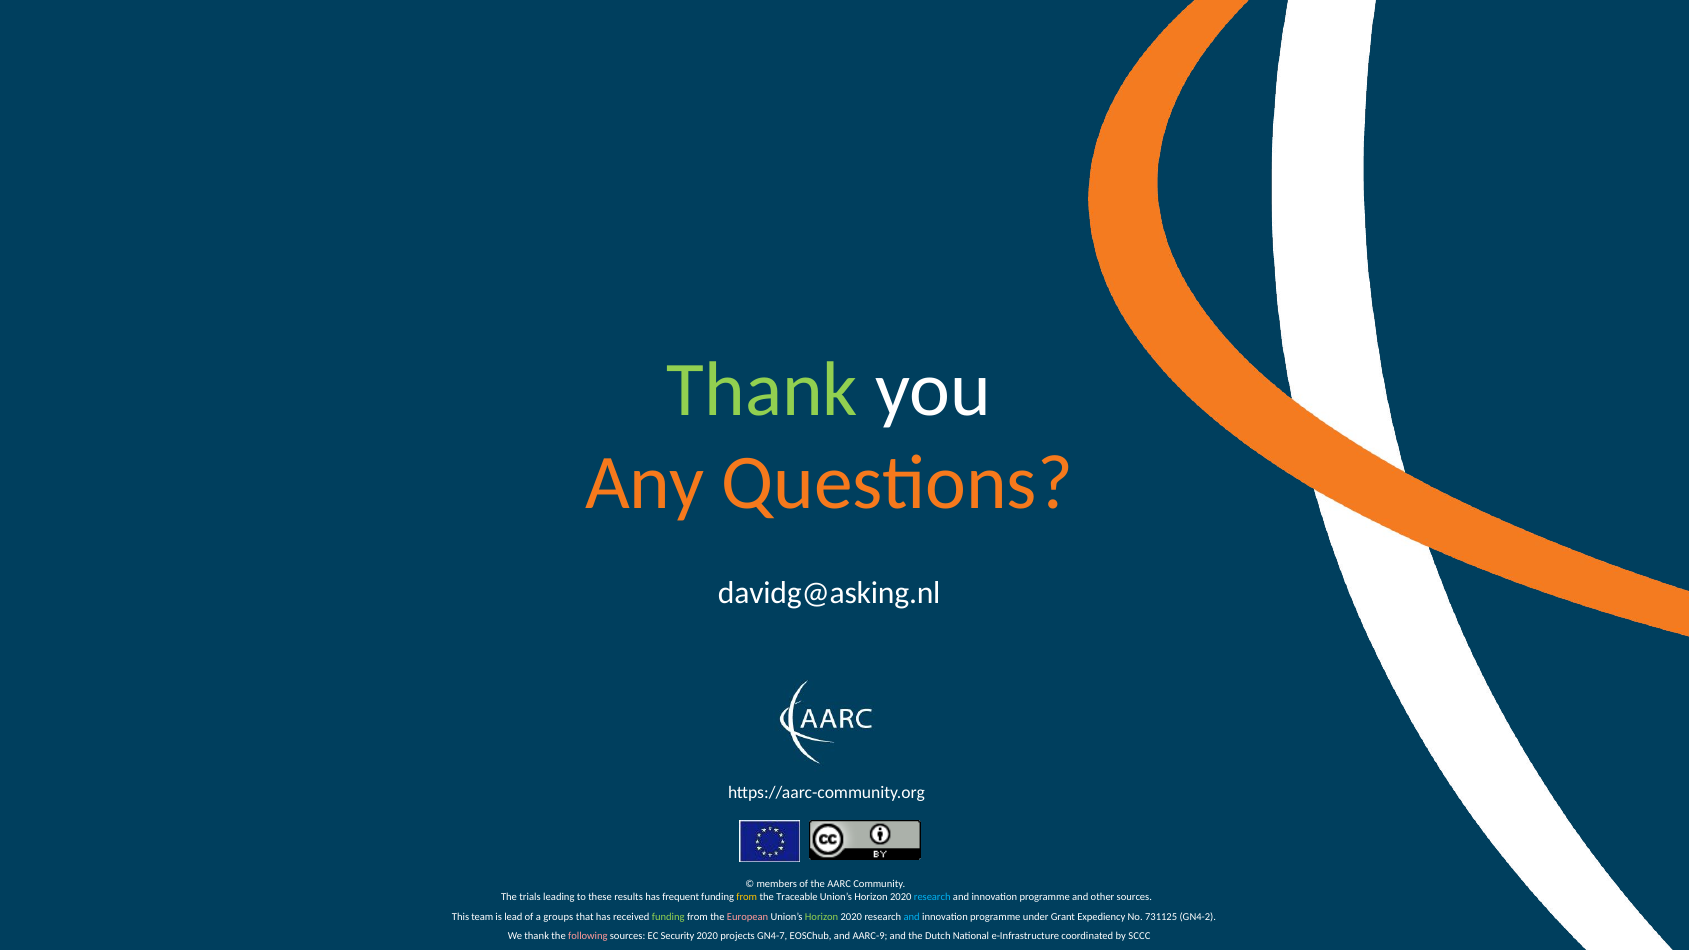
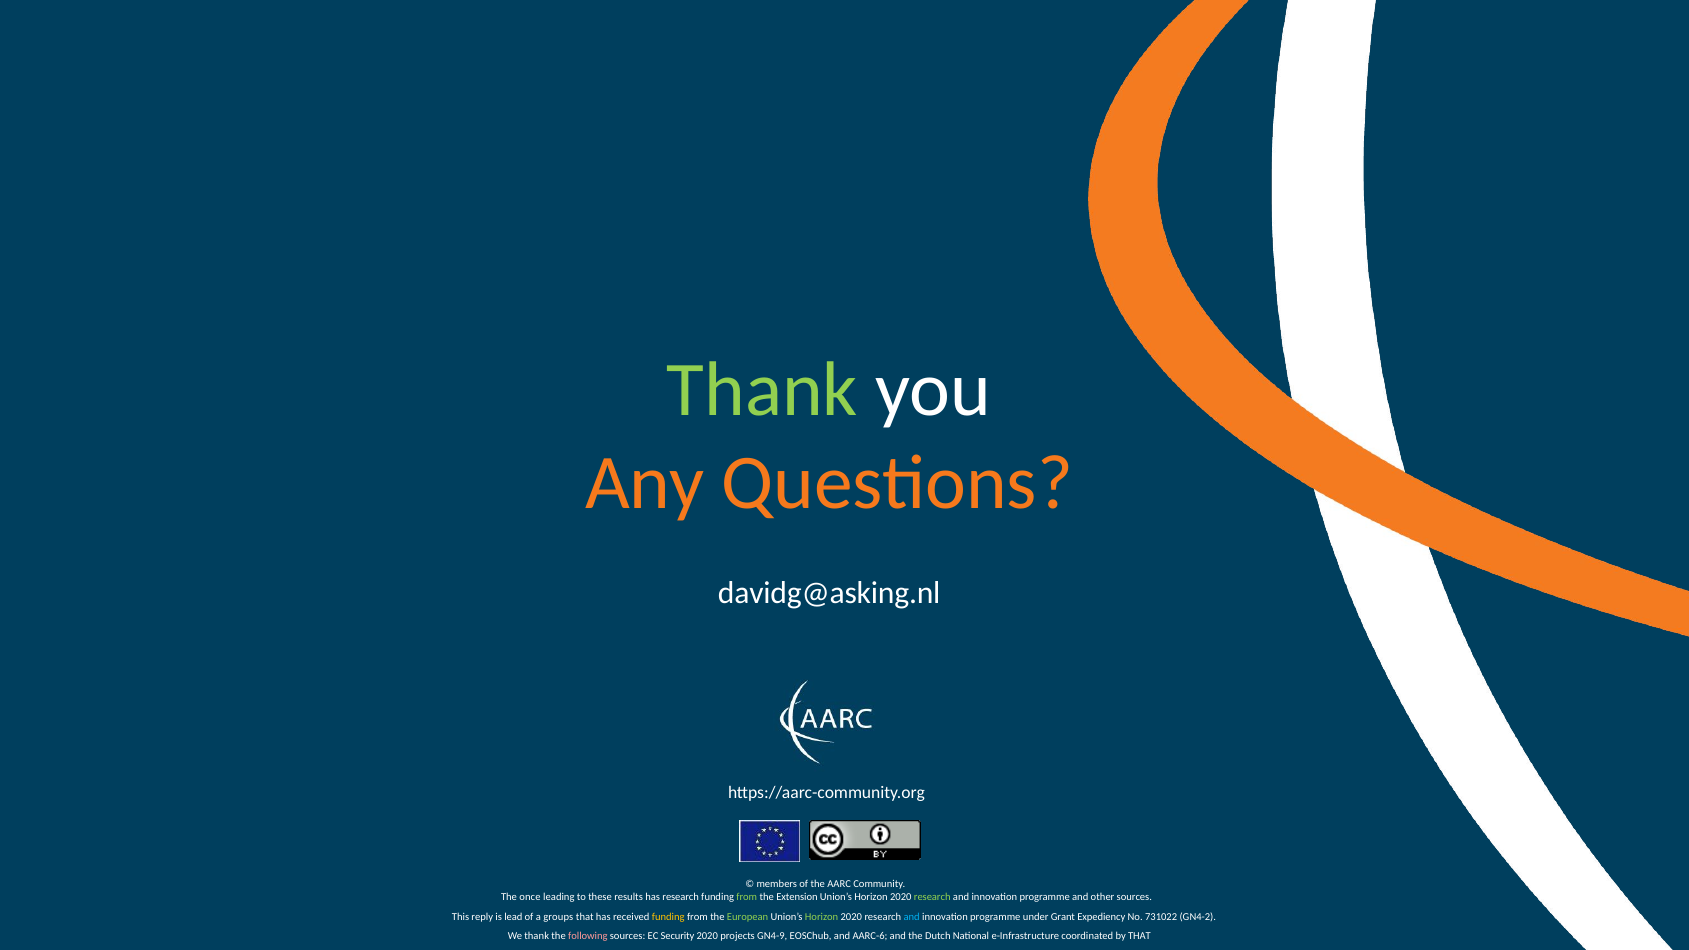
trials: trials -> once (530, 897)
has frequent: frequent -> research (681, 897)
from colour: yellow -> light green (747, 897)
Traceable: Traceable -> Extension (797, 897)
research colour: light blue -> light green (932, 897)
team: team -> reply (482, 917)
funding colour: light green -> yellow (668, 917)
European colour: pink -> light green (748, 917)
731125: 731125 -> 731022 (1161, 917)
GN4-7: GN4-7 -> GN4-9 (772, 936)
AARC-9: AARC-9 -> AARC-6 (870, 936)
by SCCC: SCCC -> THAT (1139, 936)
